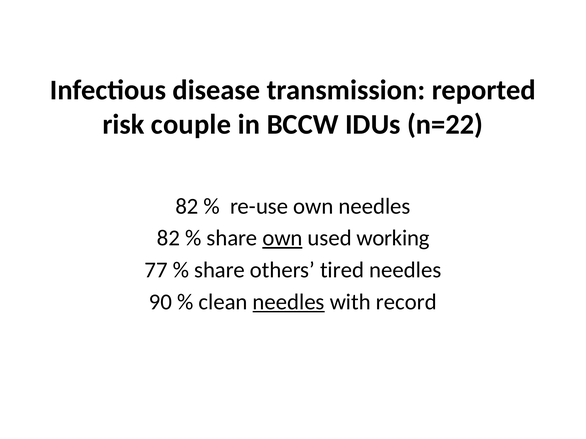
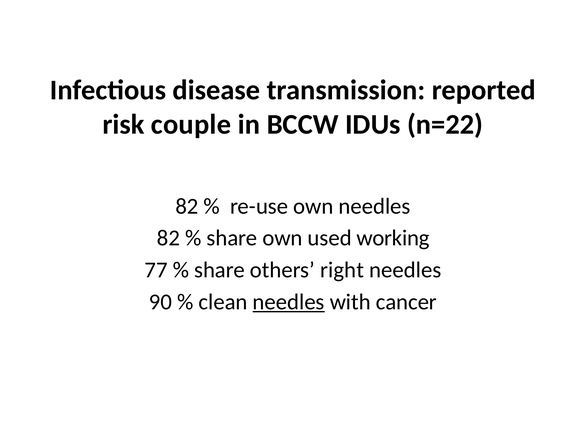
own underline: present -> none (282, 238)
tired: tired -> right (342, 270)
record: record -> cancer (406, 302)
